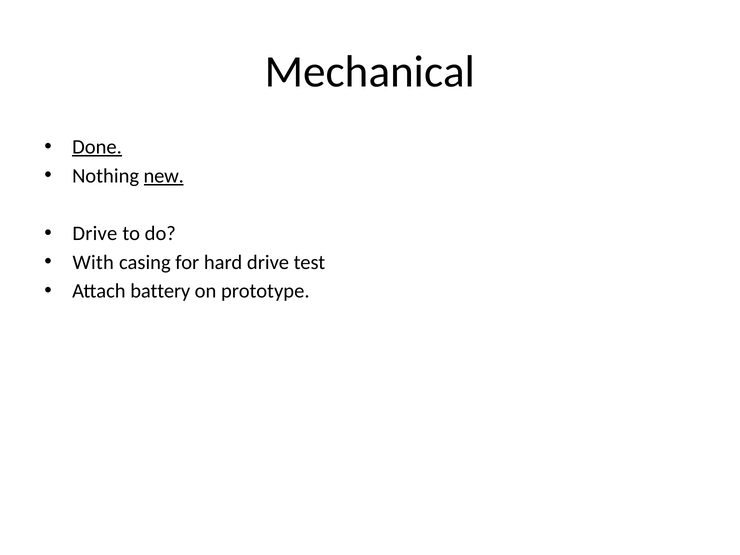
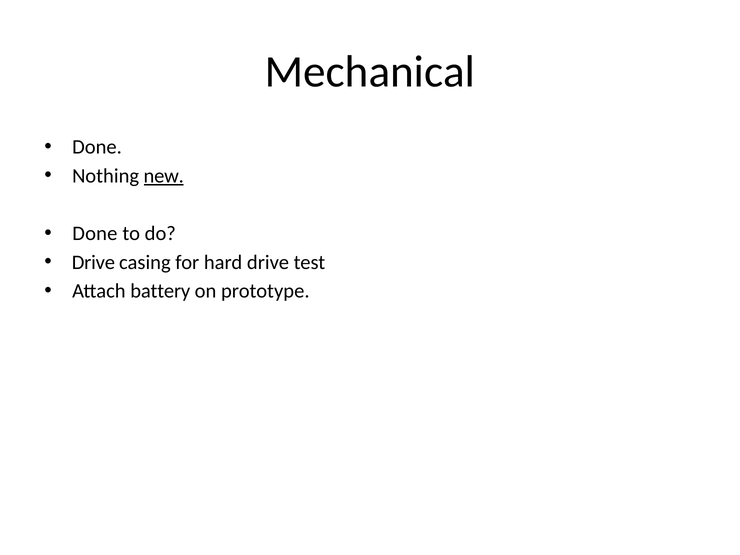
Done underline: present -> none (97, 147)
Drive: Drive -> Done (95, 233)
With: With -> Drive (93, 262)
